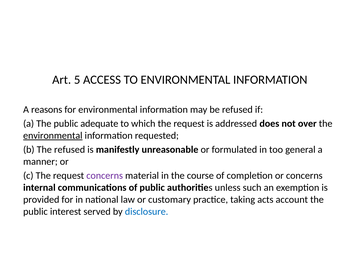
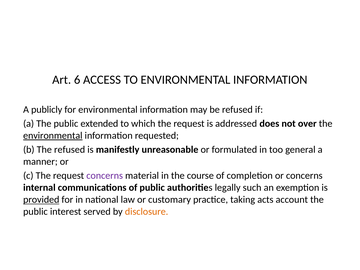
5: 5 -> 6 (77, 80)
reasons: reasons -> publicly (47, 110)
adequate: adequate -> extended (99, 124)
unless: unless -> legally (228, 188)
provided underline: none -> present (41, 200)
disclosure colour: blue -> orange (147, 212)
